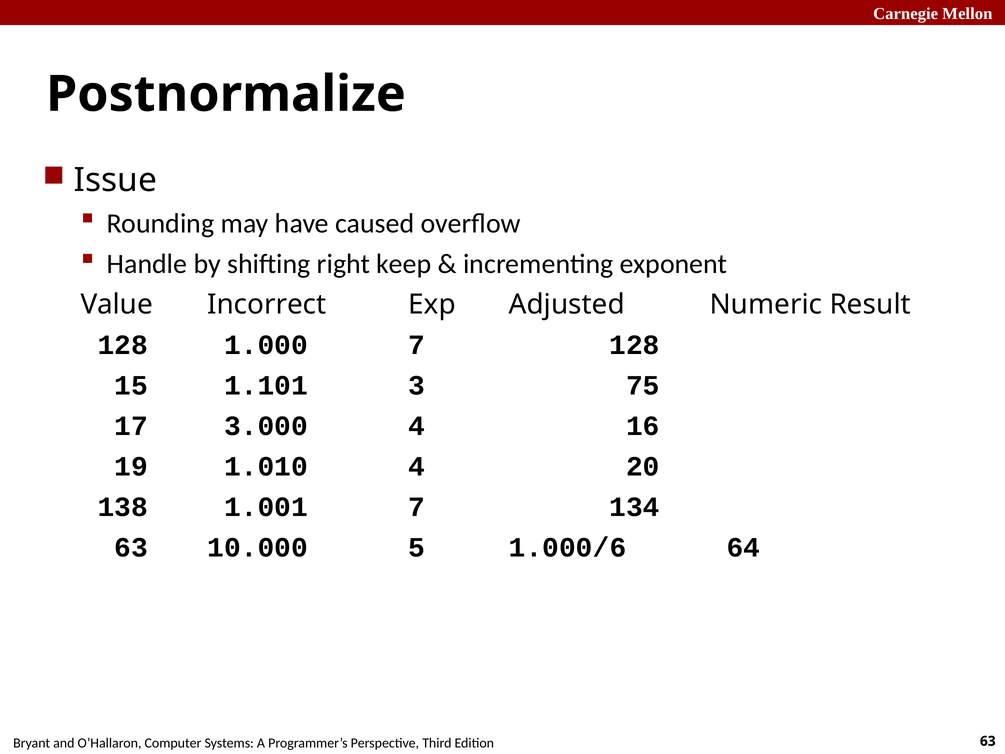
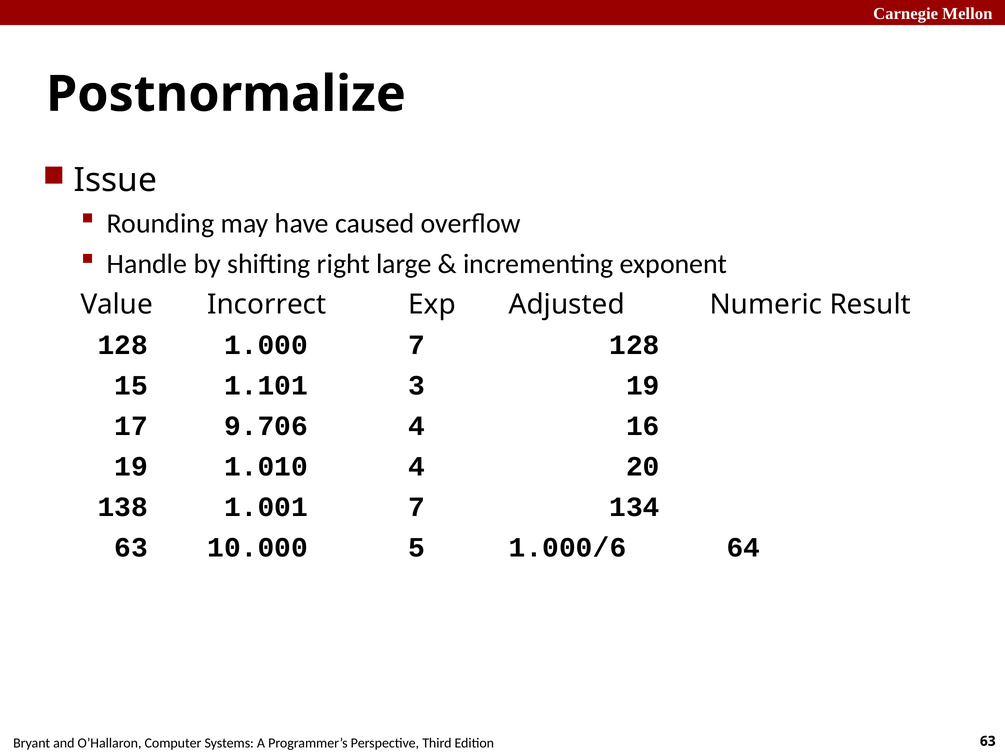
keep: keep -> large (404, 264)
3 75: 75 -> 19 (643, 386)
3.000: 3.000 -> 9.706 (266, 426)
